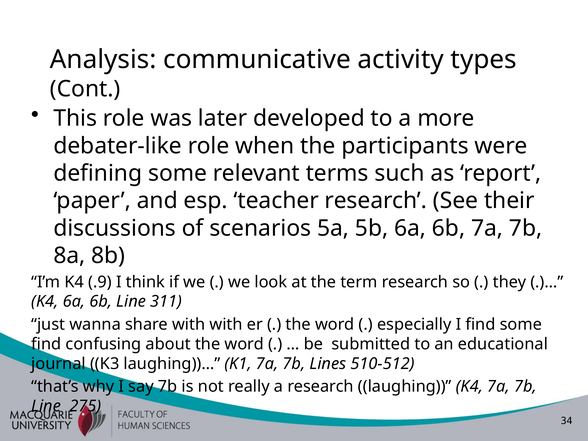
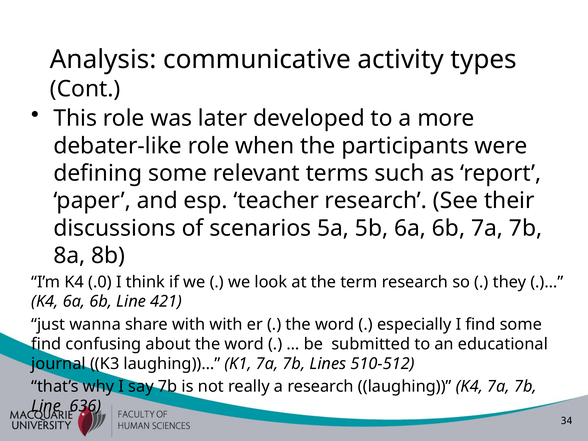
.9: .9 -> .0 (100, 282)
311: 311 -> 421 (166, 302)
275: 275 -> 636 (85, 406)
